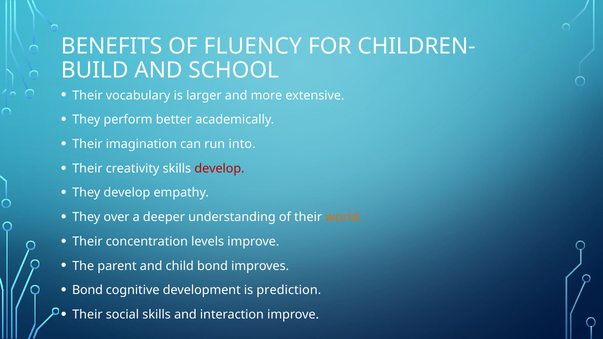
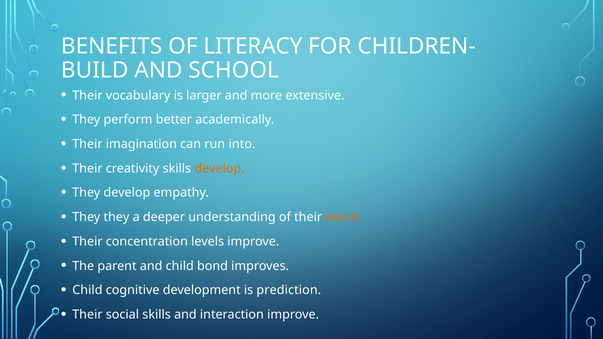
FLUENCY: FLUENCY -> LITERACY (253, 46)
develop colour: red -> orange (219, 169)
They over: over -> they (116, 217)
Bond: Bond -> Child (87, 290)
